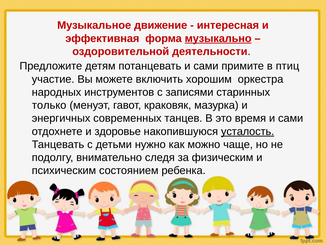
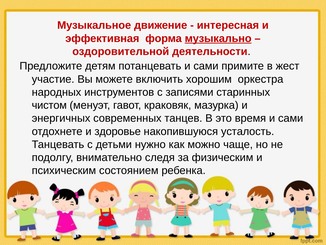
птиц: птиц -> жест (288, 66)
только: только -> чистом (49, 105)
усталость underline: present -> none (248, 131)
